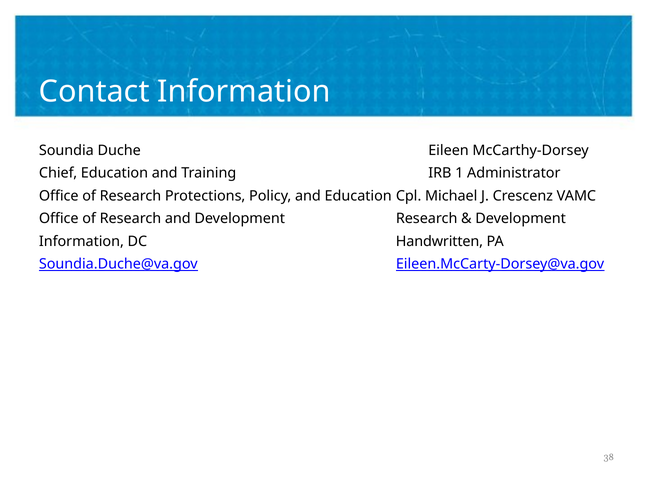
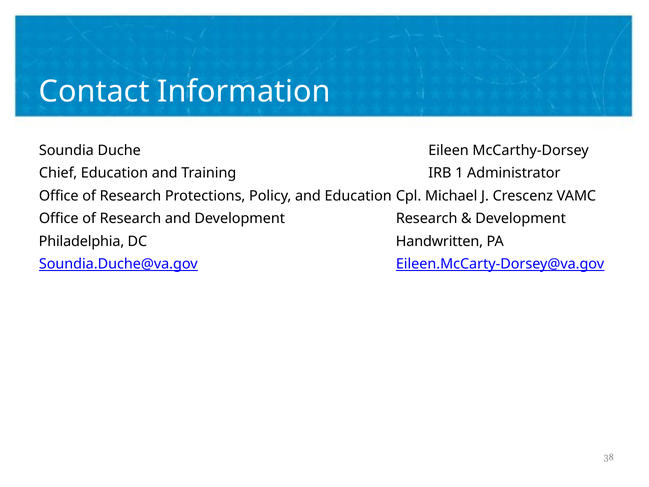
Information: Information -> Philadelphia (81, 241)
